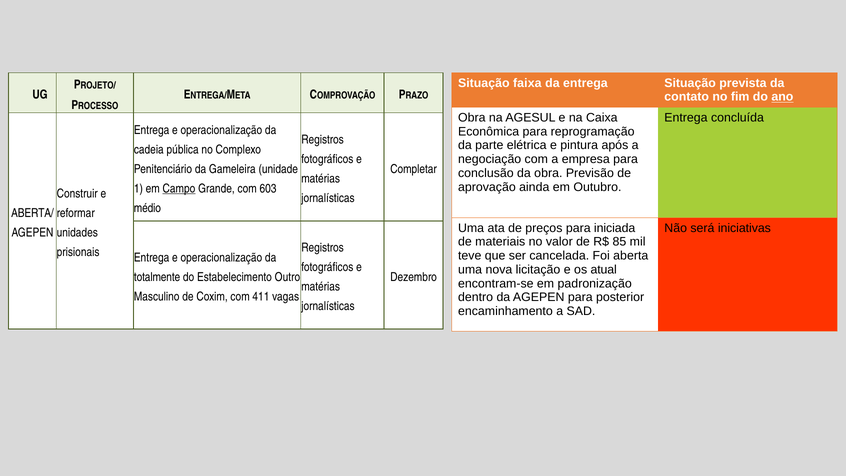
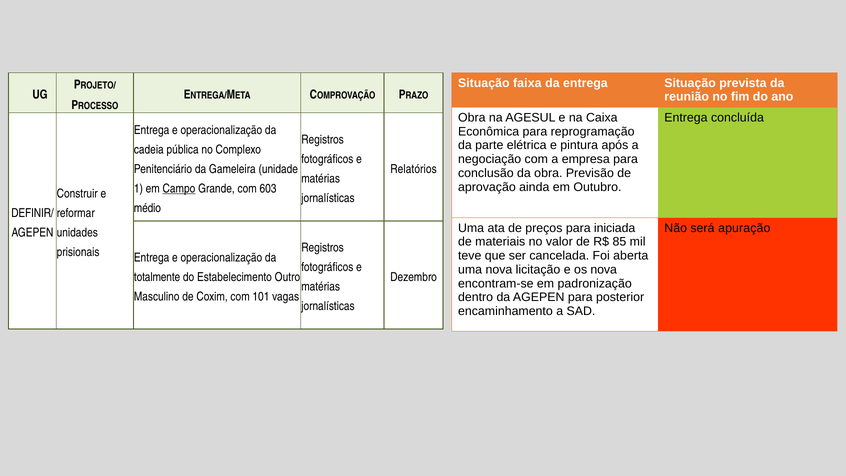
contato: contato -> reunião (687, 97)
ano underline: present -> none (782, 97)
Completar: Completar -> Relatórios (414, 169)
ABERTA/: ABERTA/ -> DEFINIR/ (33, 213)
iniciativas: iniciativas -> apuração (744, 228)
os atual: atual -> nova (604, 270)
411: 411 -> 101 (261, 296)
